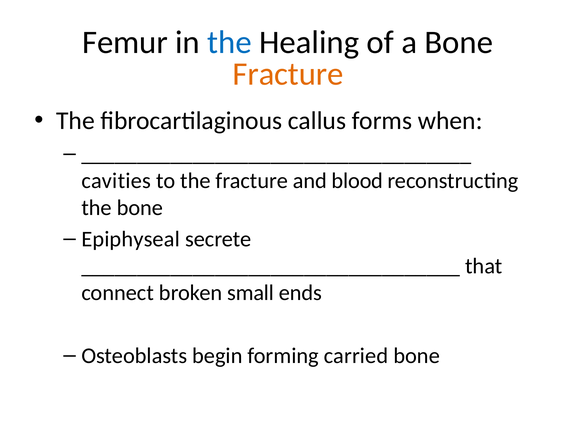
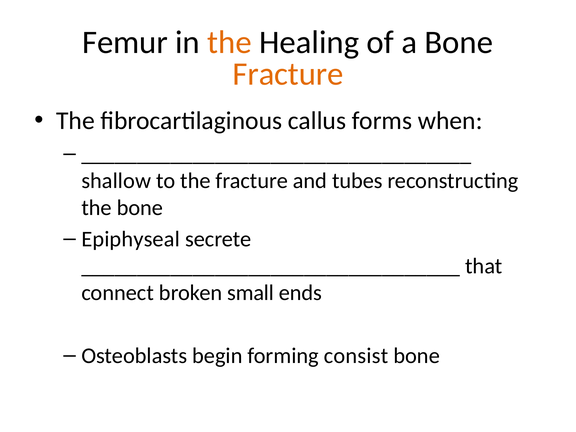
the colour: blue -> orange (230, 42)
cavities: cavities -> shallow (116, 181)
blood: blood -> tubes (357, 181)
carried: carried -> consist (356, 356)
